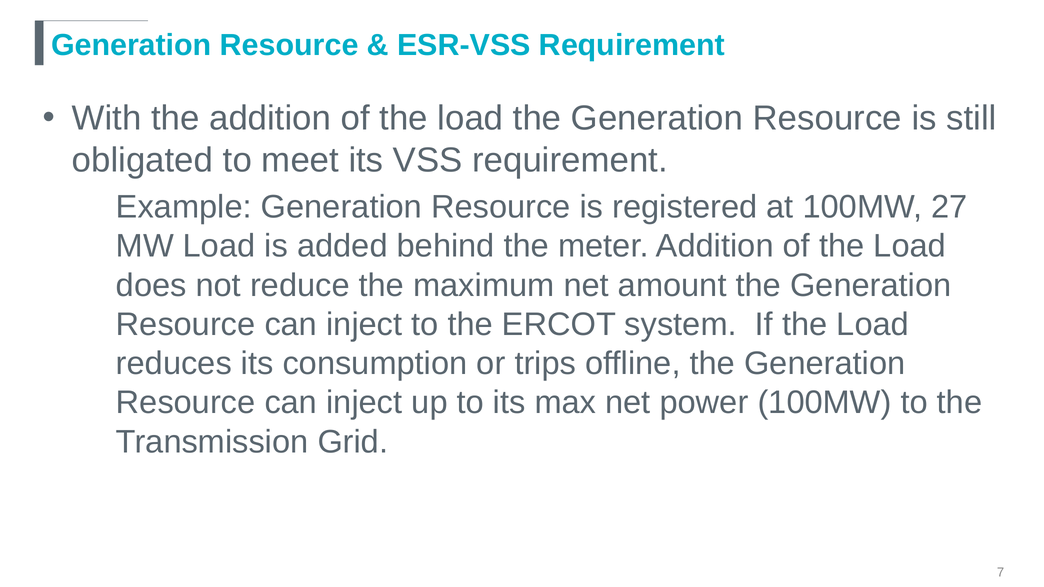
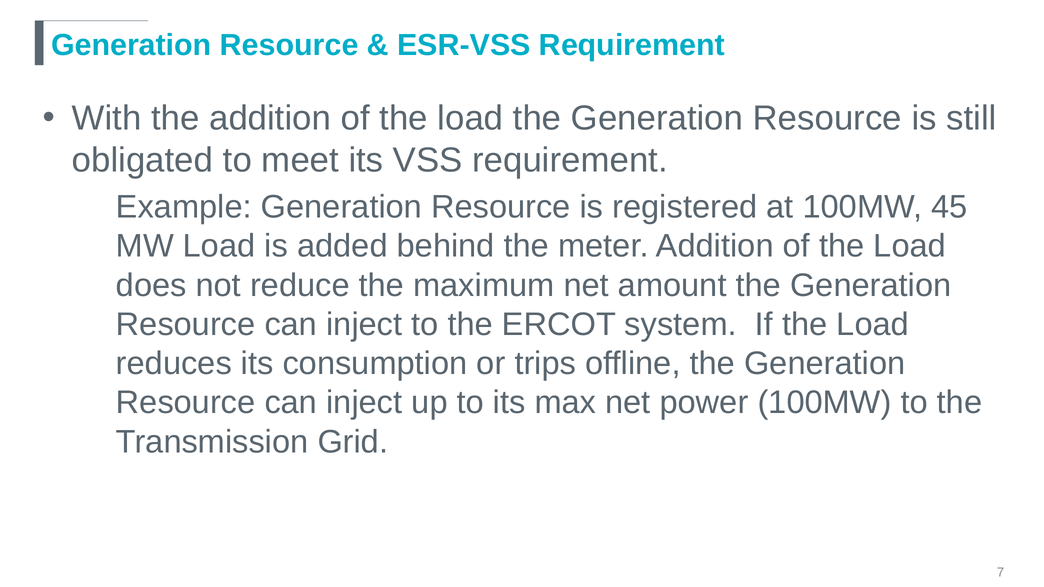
27: 27 -> 45 (949, 207)
